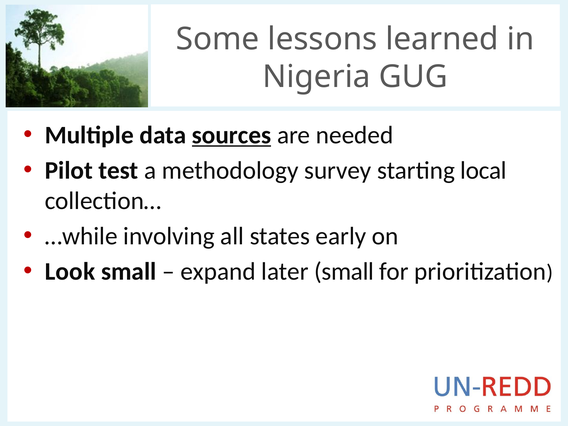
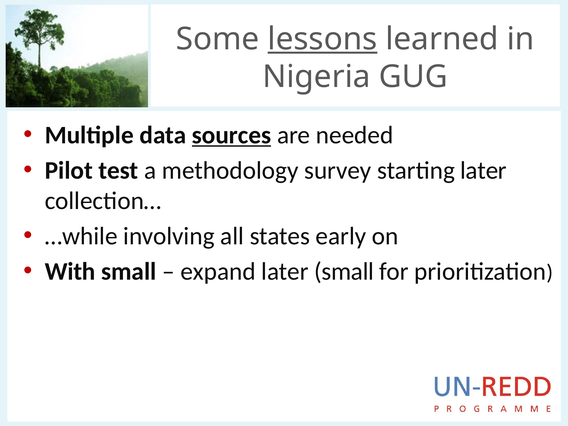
lessons underline: none -> present (322, 39)
starting local: local -> later (483, 170)
Look: Look -> With (70, 271)
